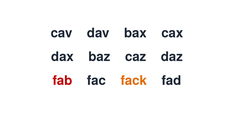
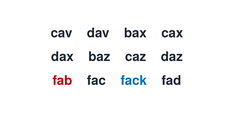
fack colour: orange -> blue (134, 80)
